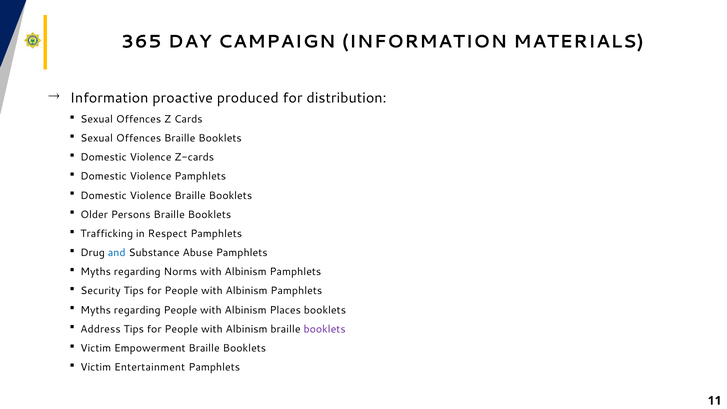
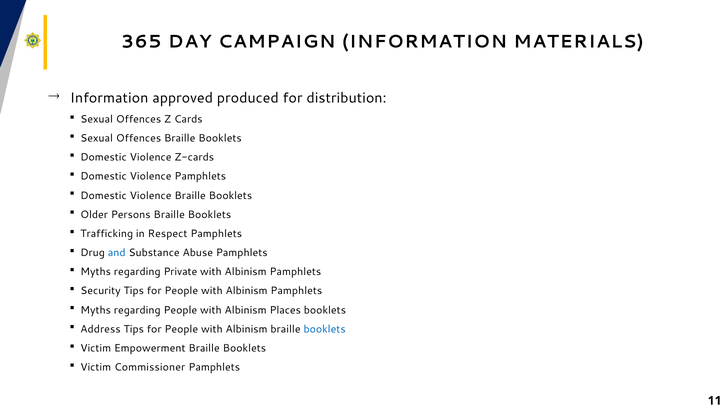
proactive: proactive -> approved (183, 98)
Norms: Norms -> Private (180, 272)
booklets colour: purple -> blue (325, 329)
Entertainment: Entertainment -> Commissioner (150, 367)
